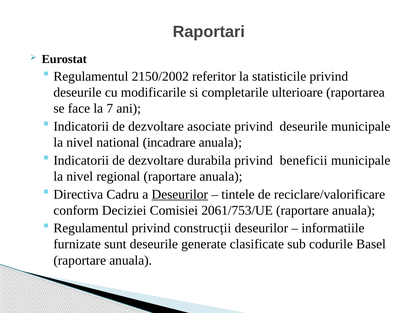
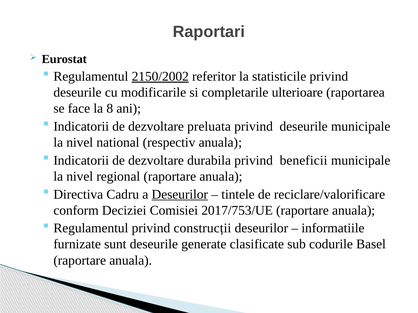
2150/2002 underline: none -> present (160, 77)
7: 7 -> 8 (110, 109)
asociate: asociate -> preluata (209, 127)
incadrare: incadrare -> respectiv (169, 143)
2061/753/UE: 2061/753/UE -> 2017/753/UE (237, 211)
